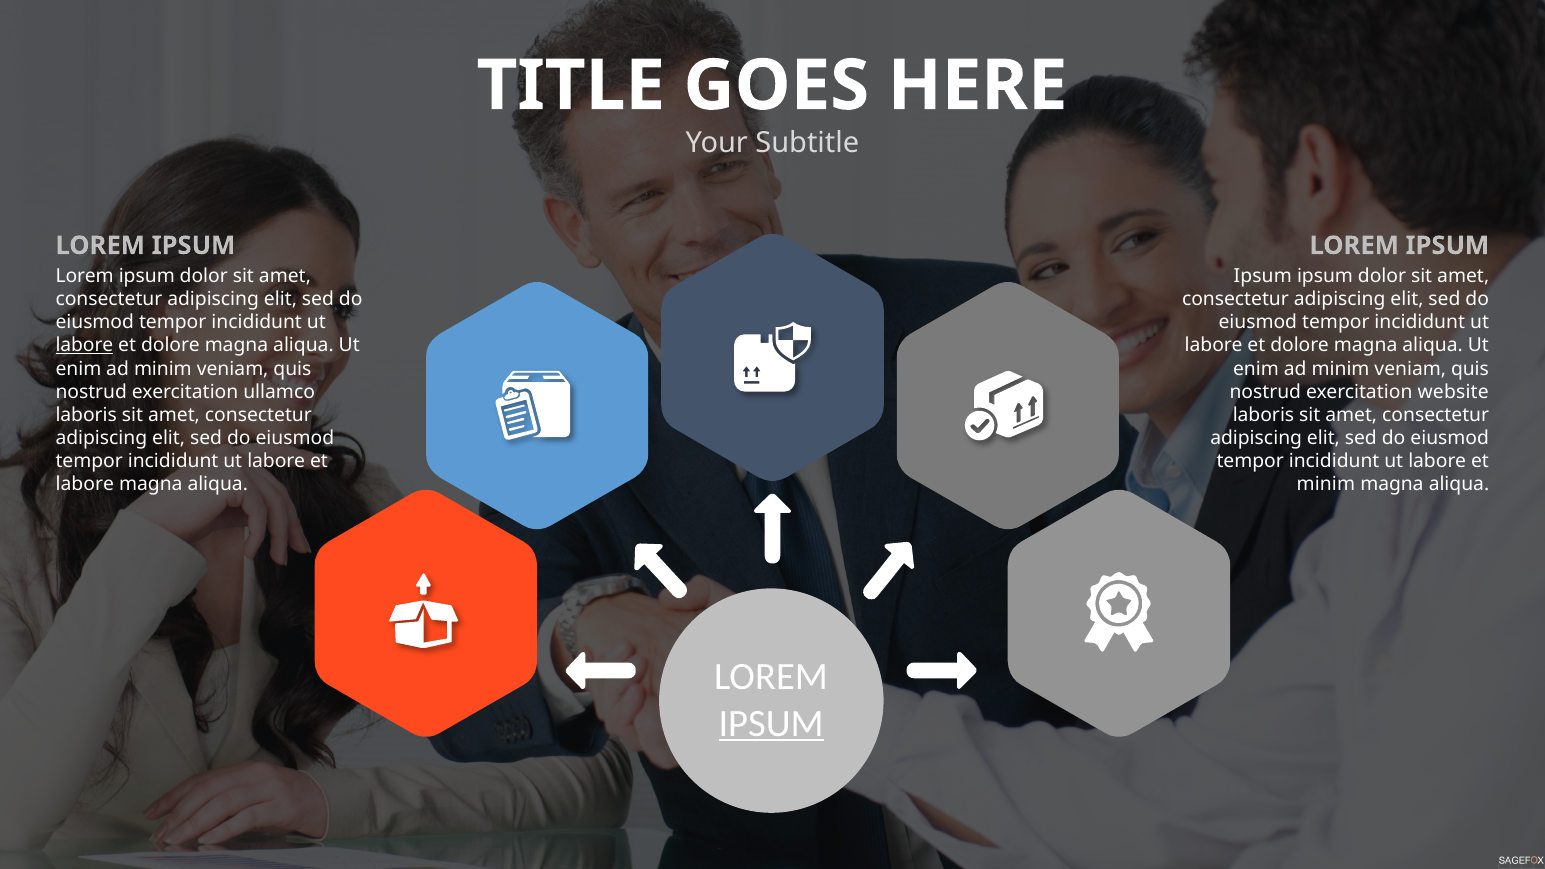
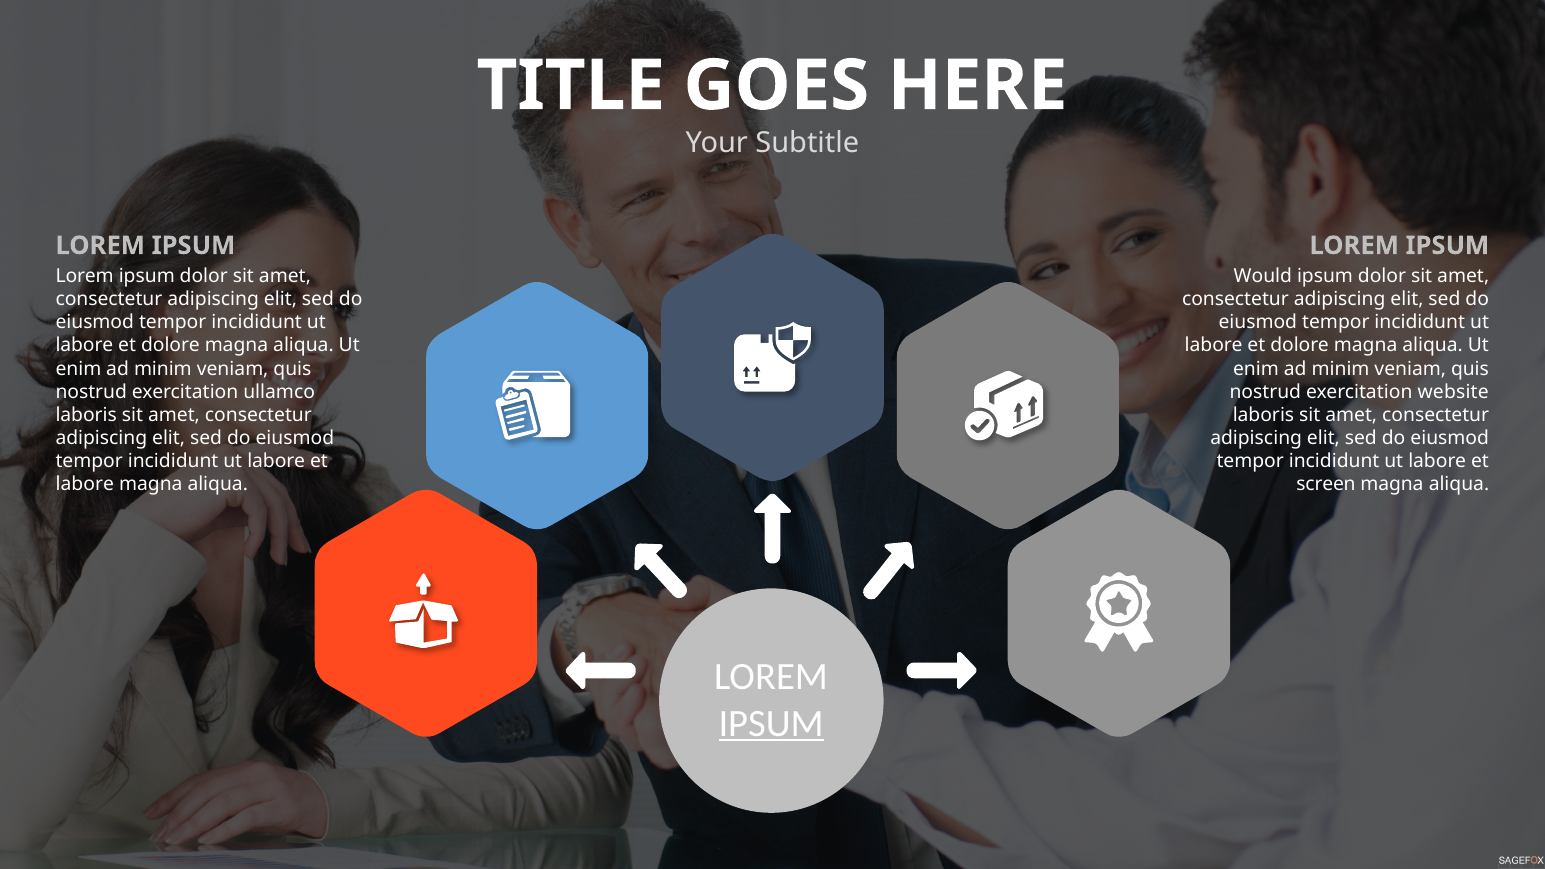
Ipsum: Ipsum -> Would (1263, 276)
labore underline: present -> none (84, 346)
minim: minim -> screen (1326, 485)
